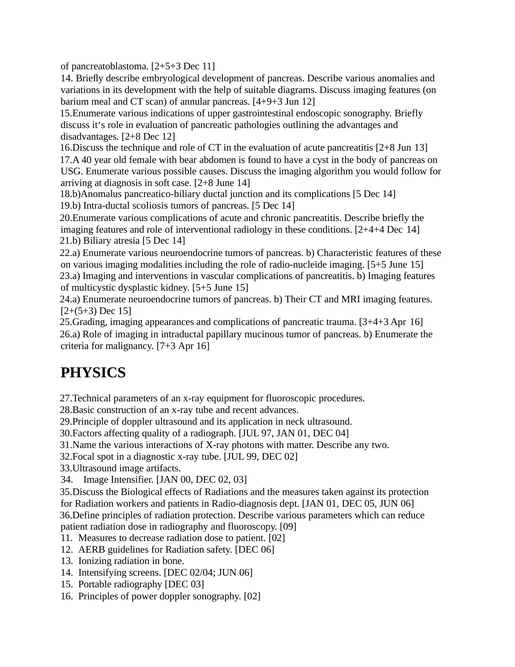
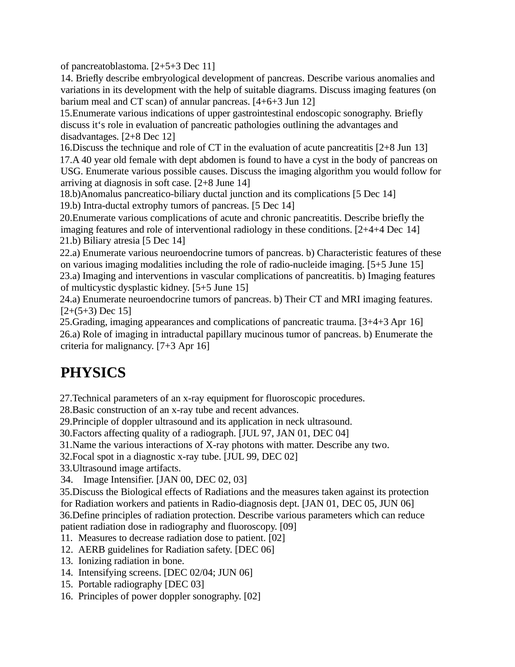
4+9+3: 4+9+3 -> 4+6+3 (268, 101)
with bear: bear -> dept (188, 160)
scoliosis: scoliosis -> extrophy (150, 205)
